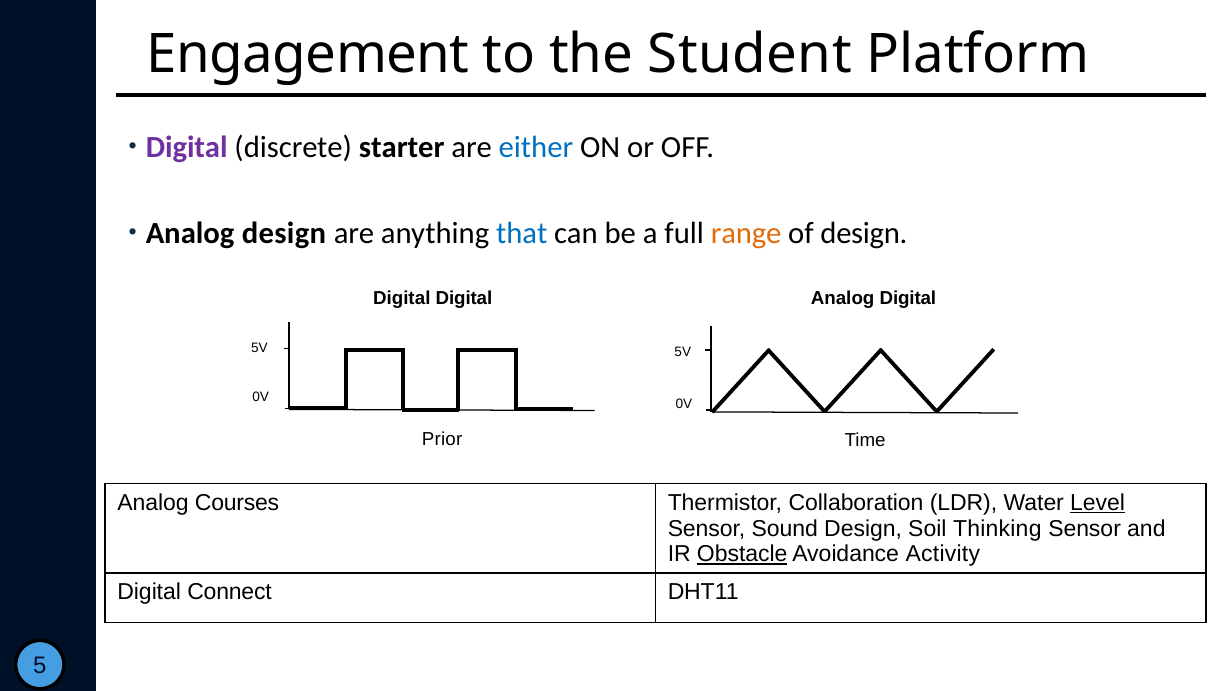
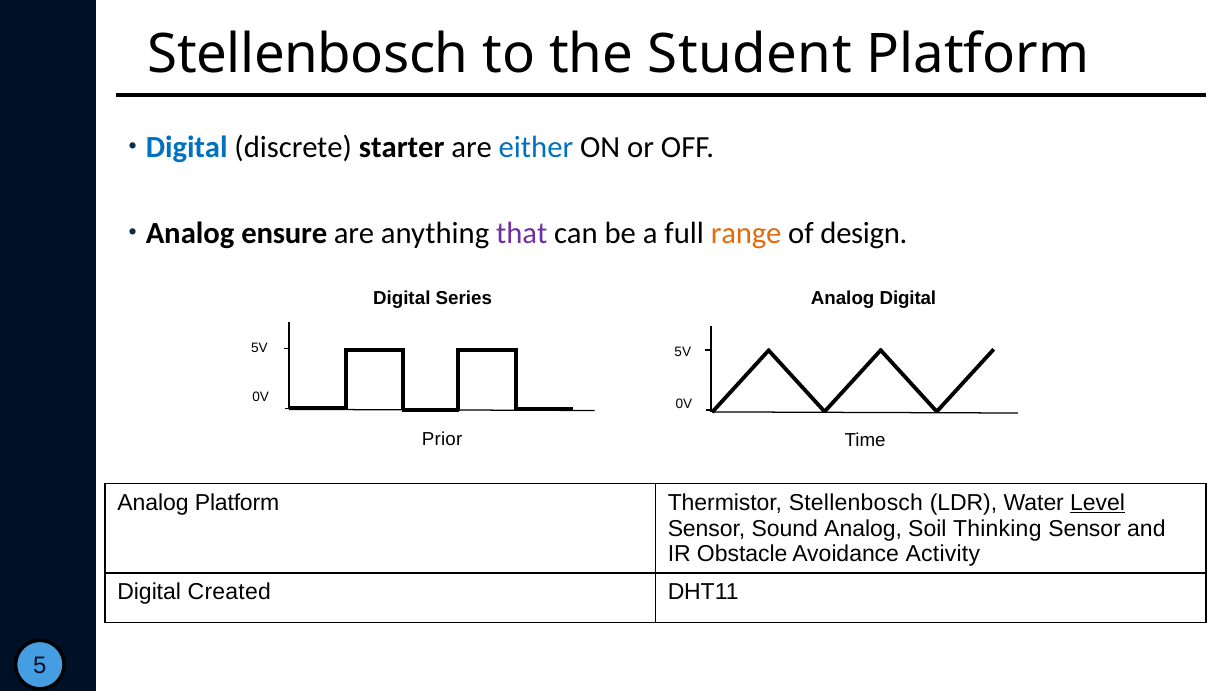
Engagement: Engagement -> Stellenbosch (308, 54)
Digital colour: purple -> blue (187, 148)
Analog design: design -> ensure (284, 234)
that colour: blue -> purple (522, 234)
Digital Digital: Digital -> Series (464, 298)
Analog Courses: Courses -> Platform (237, 503)
Thermistor Collaboration: Collaboration -> Stellenbosch (856, 503)
Sound Design: Design -> Analog (863, 528)
Obstacle underline: present -> none (742, 554)
Connect: Connect -> Created (229, 592)
